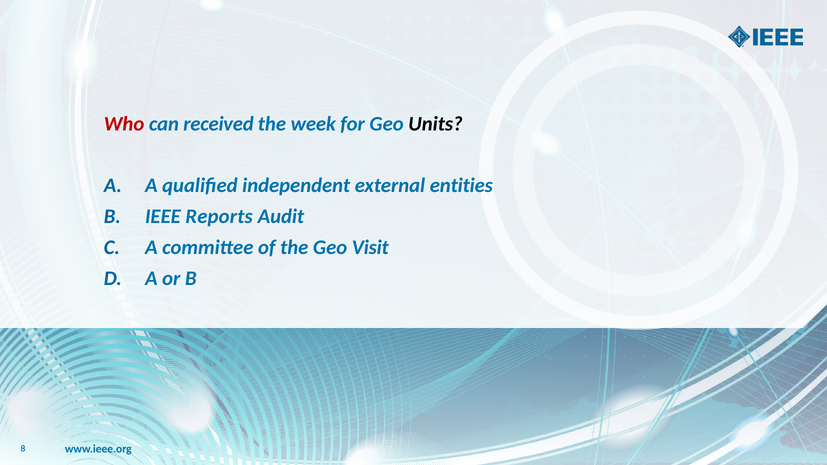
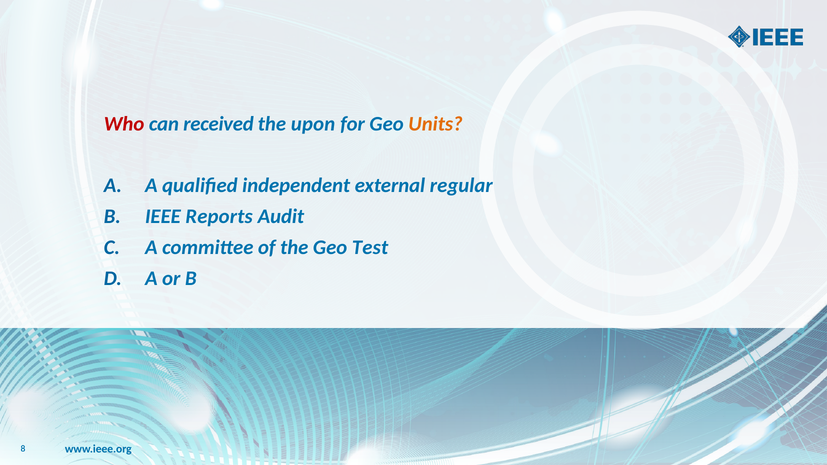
week: week -> upon (313, 124)
Units colour: black -> orange (435, 124)
entities: entities -> regular (461, 186)
Visit: Visit -> Test (370, 248)
